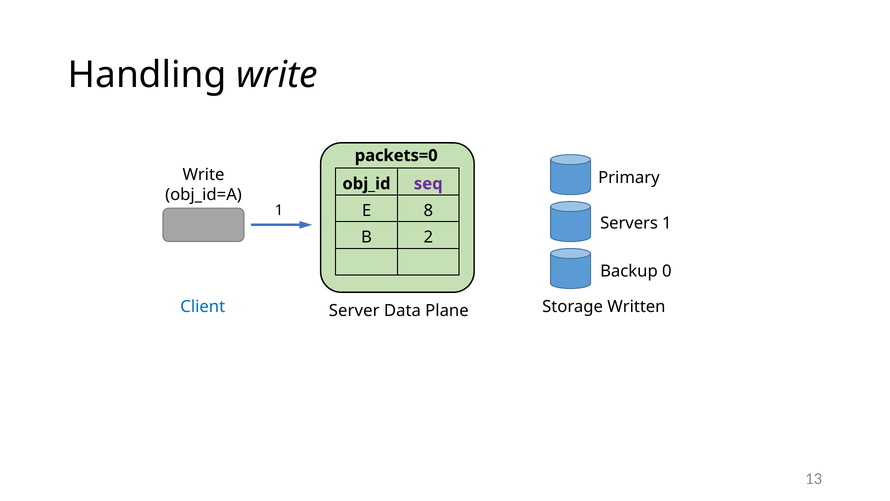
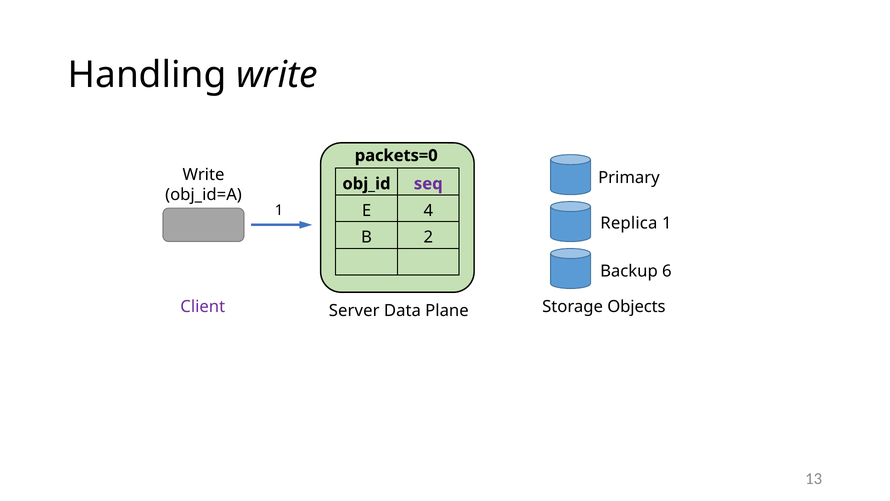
8: 8 -> 4 (428, 210)
Servers: Servers -> Replica (629, 223)
0: 0 -> 6 (667, 271)
Client colour: blue -> purple (203, 307)
Written: Written -> Objects (636, 307)
